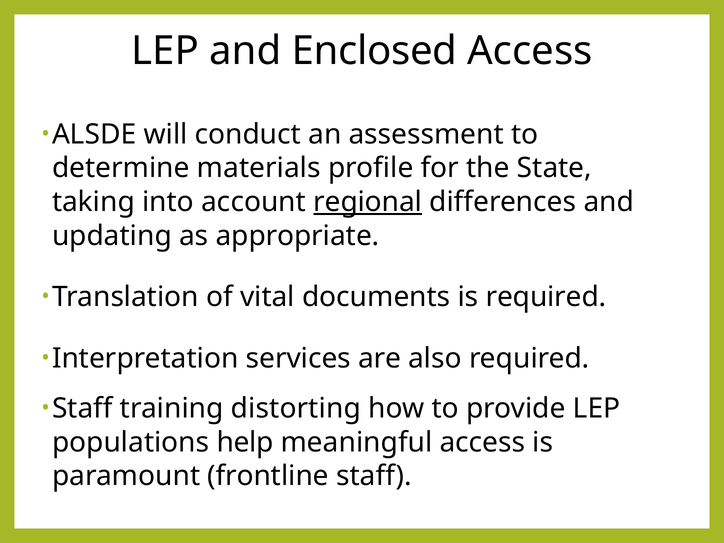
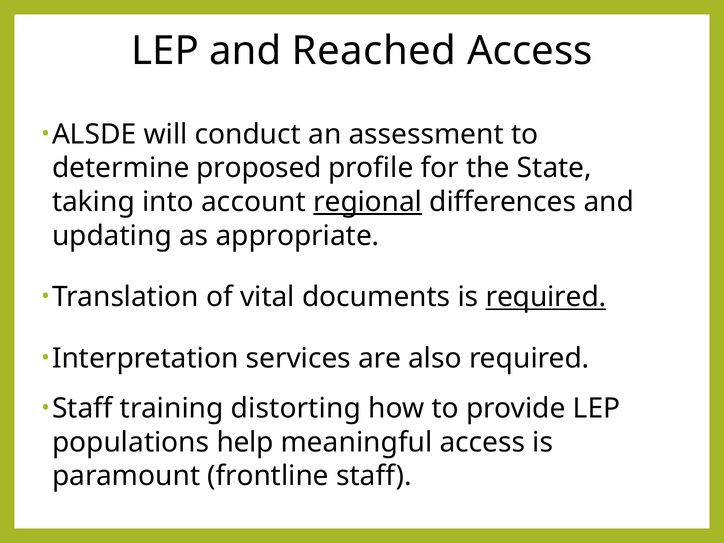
Enclosed: Enclosed -> Reached (374, 51)
materials: materials -> proposed (259, 168)
required underline: none -> present (546, 297)
